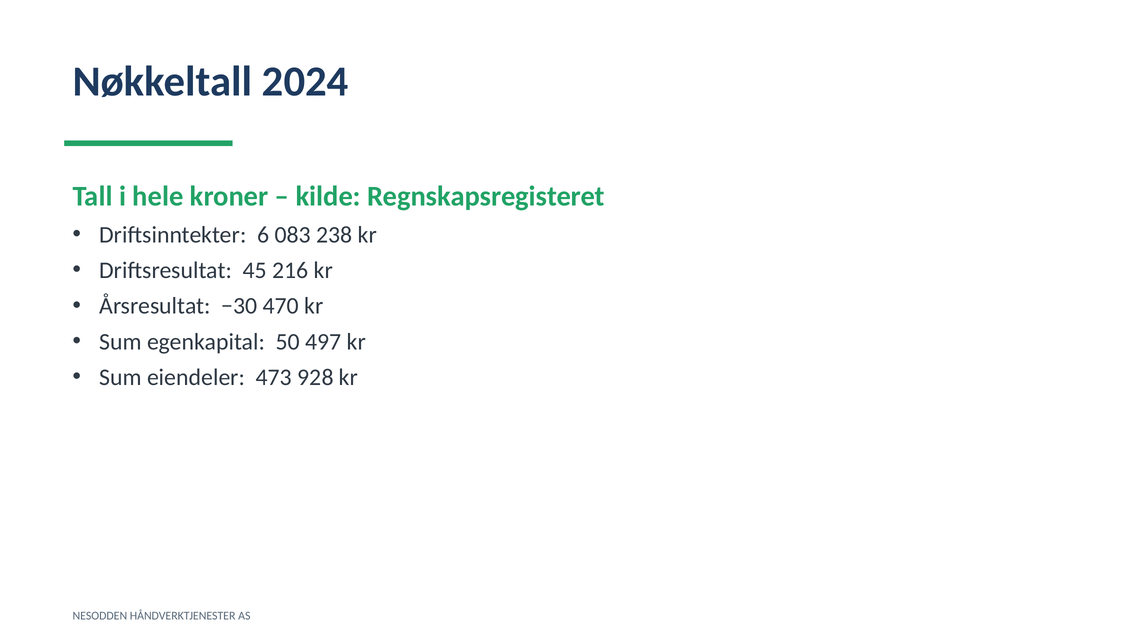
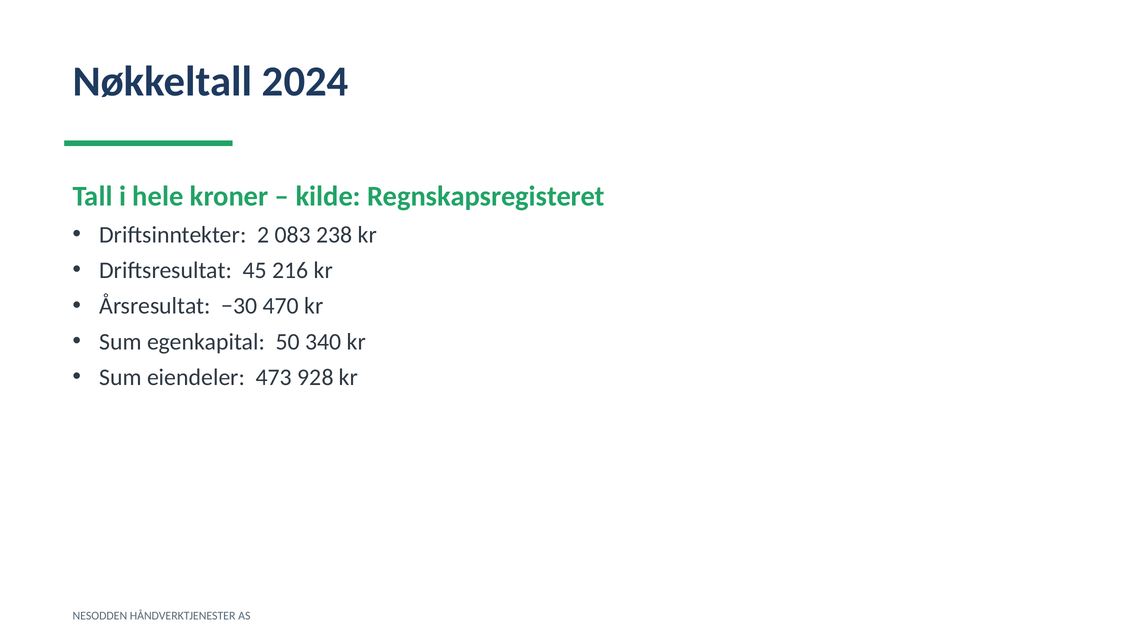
6: 6 -> 2 (263, 235)
497: 497 -> 340 (323, 342)
